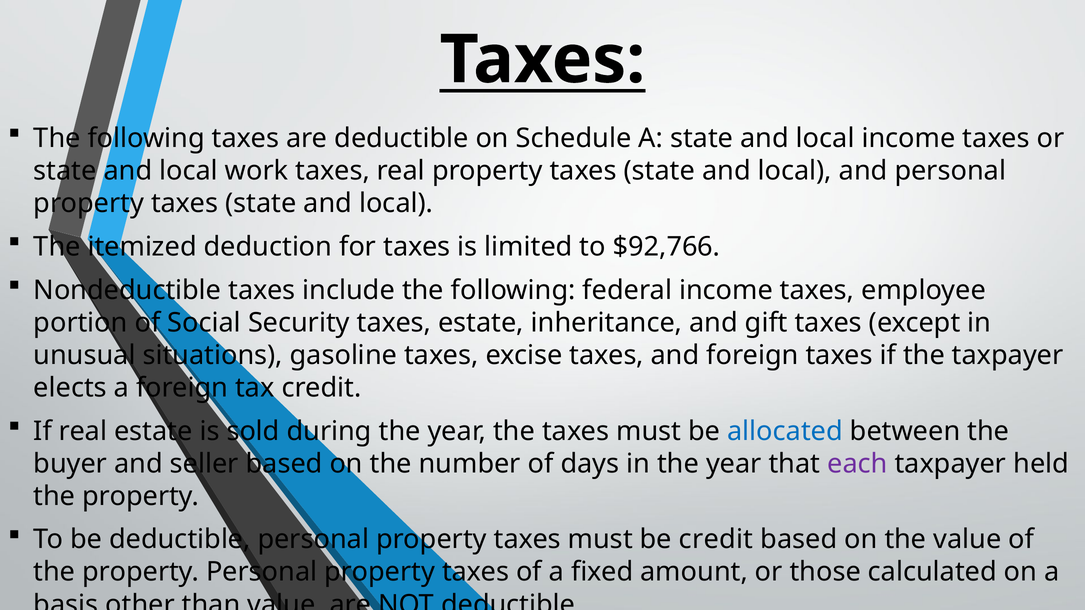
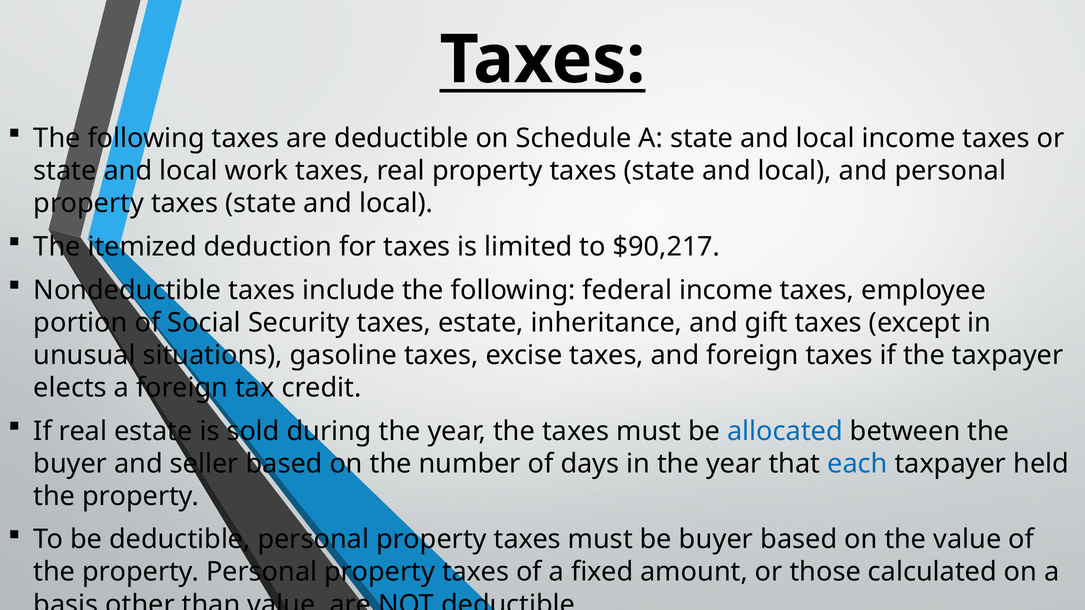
$92,766: $92,766 -> $90,217 (667, 247)
each colour: purple -> blue (857, 464)
be credit: credit -> buyer (716, 540)
